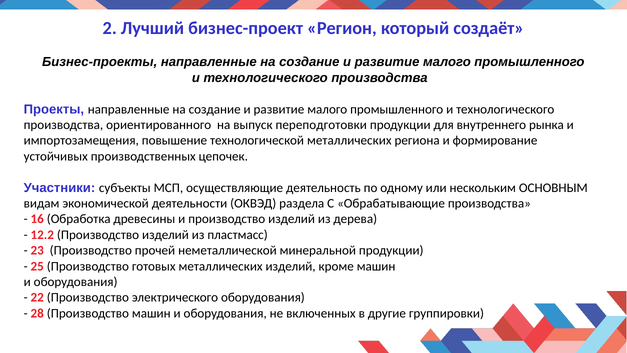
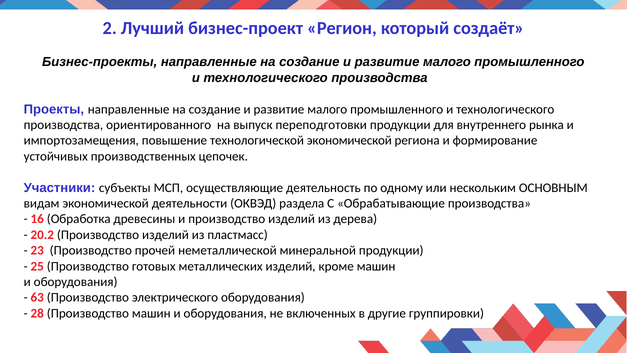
технологической металлических: металлических -> экономической (349, 140)
12.2: 12.2 -> 20.2 (42, 235)
22: 22 -> 63 (37, 297)
